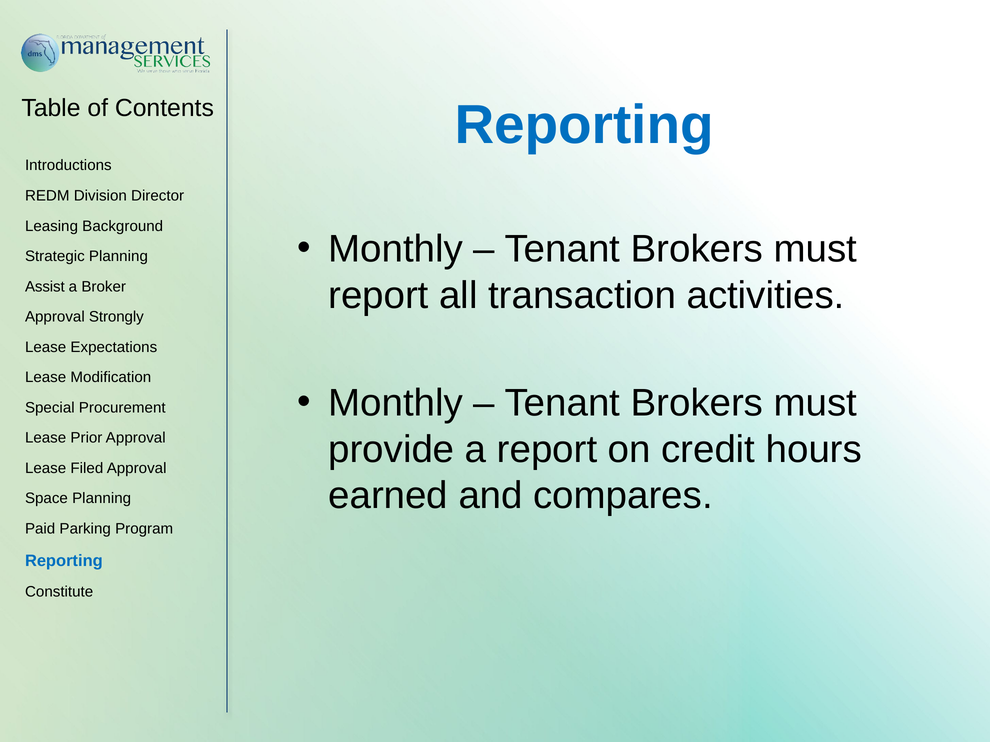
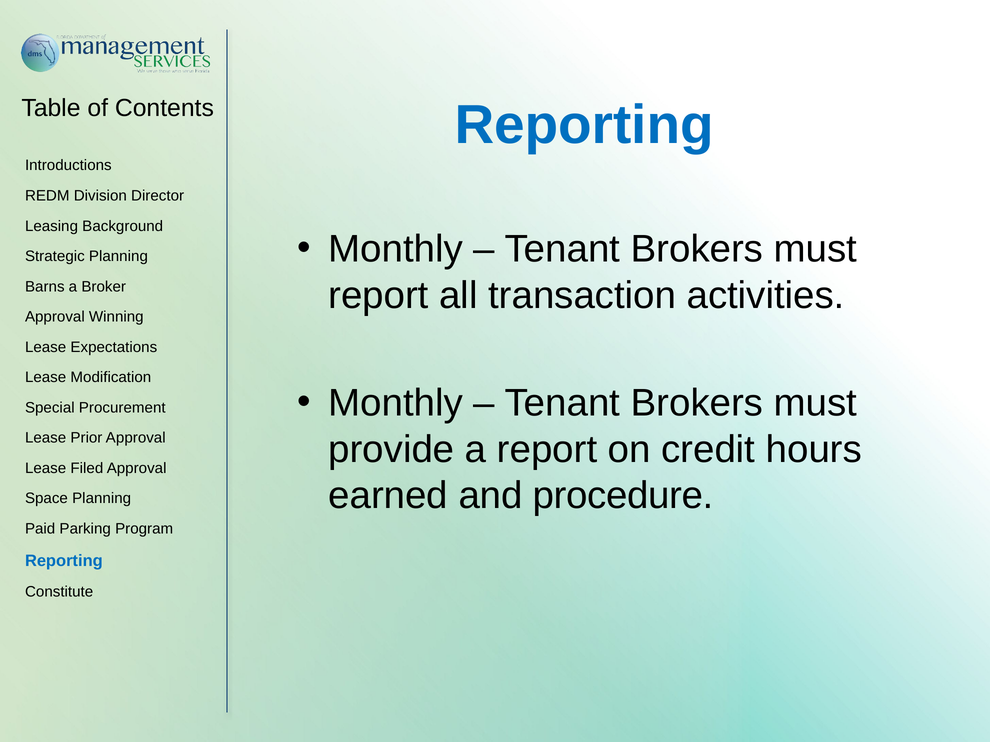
Assist: Assist -> Barns (45, 287)
Strongly: Strongly -> Winning (116, 317)
compares: compares -> procedure (623, 496)
